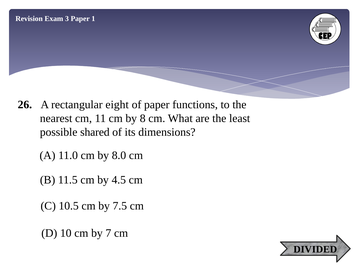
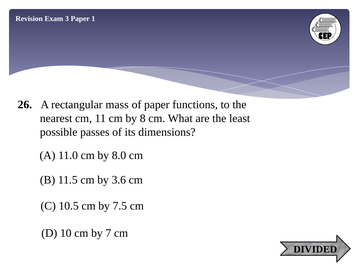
eight: eight -> mass (117, 105)
shared: shared -> passes (95, 132)
4.5: 4.5 -> 3.6 (119, 180)
